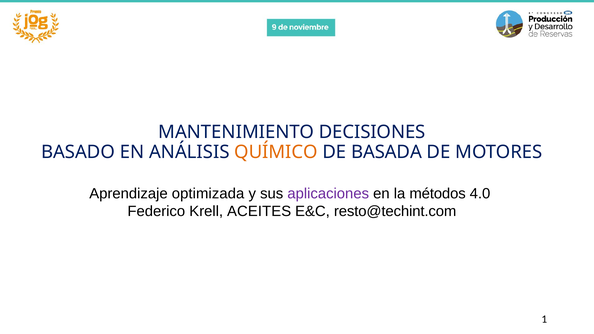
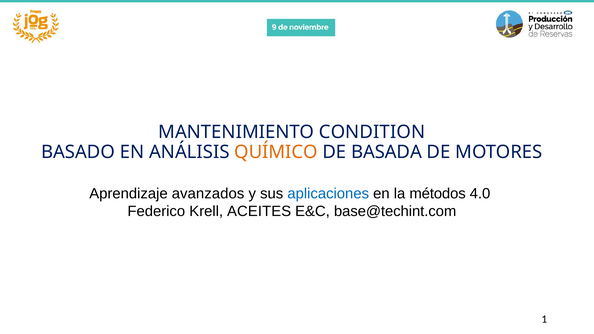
DECISIONES: DECISIONES -> CONDITION (372, 132)
optimizada: optimizada -> avanzados (208, 194)
aplicaciones colour: purple -> blue (328, 194)
resto@techint.com: resto@techint.com -> base@techint.com (395, 211)
